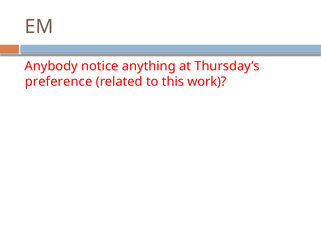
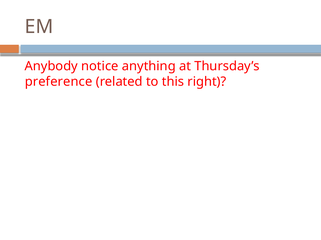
work: work -> right (207, 82)
